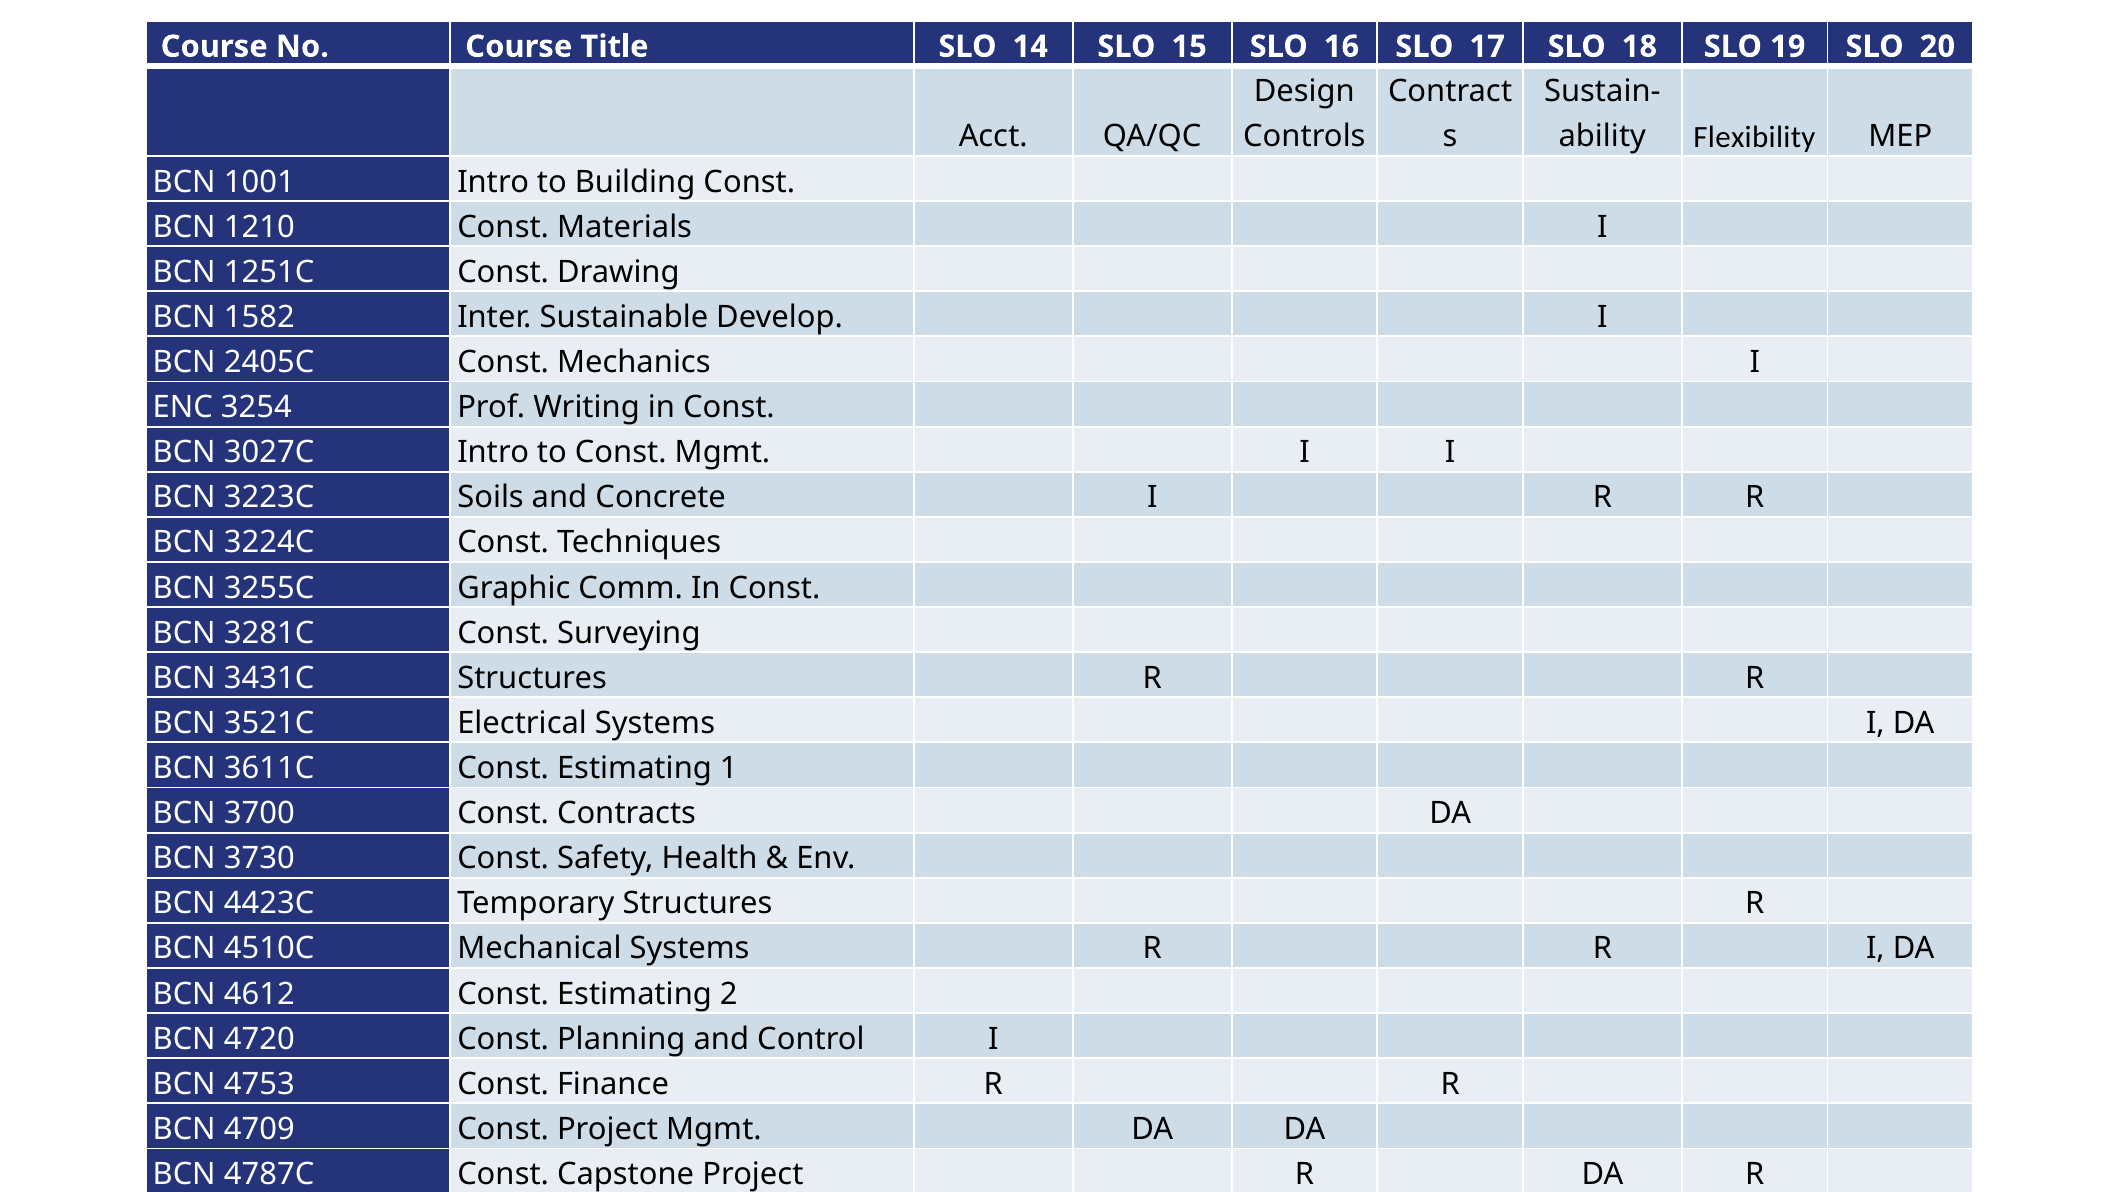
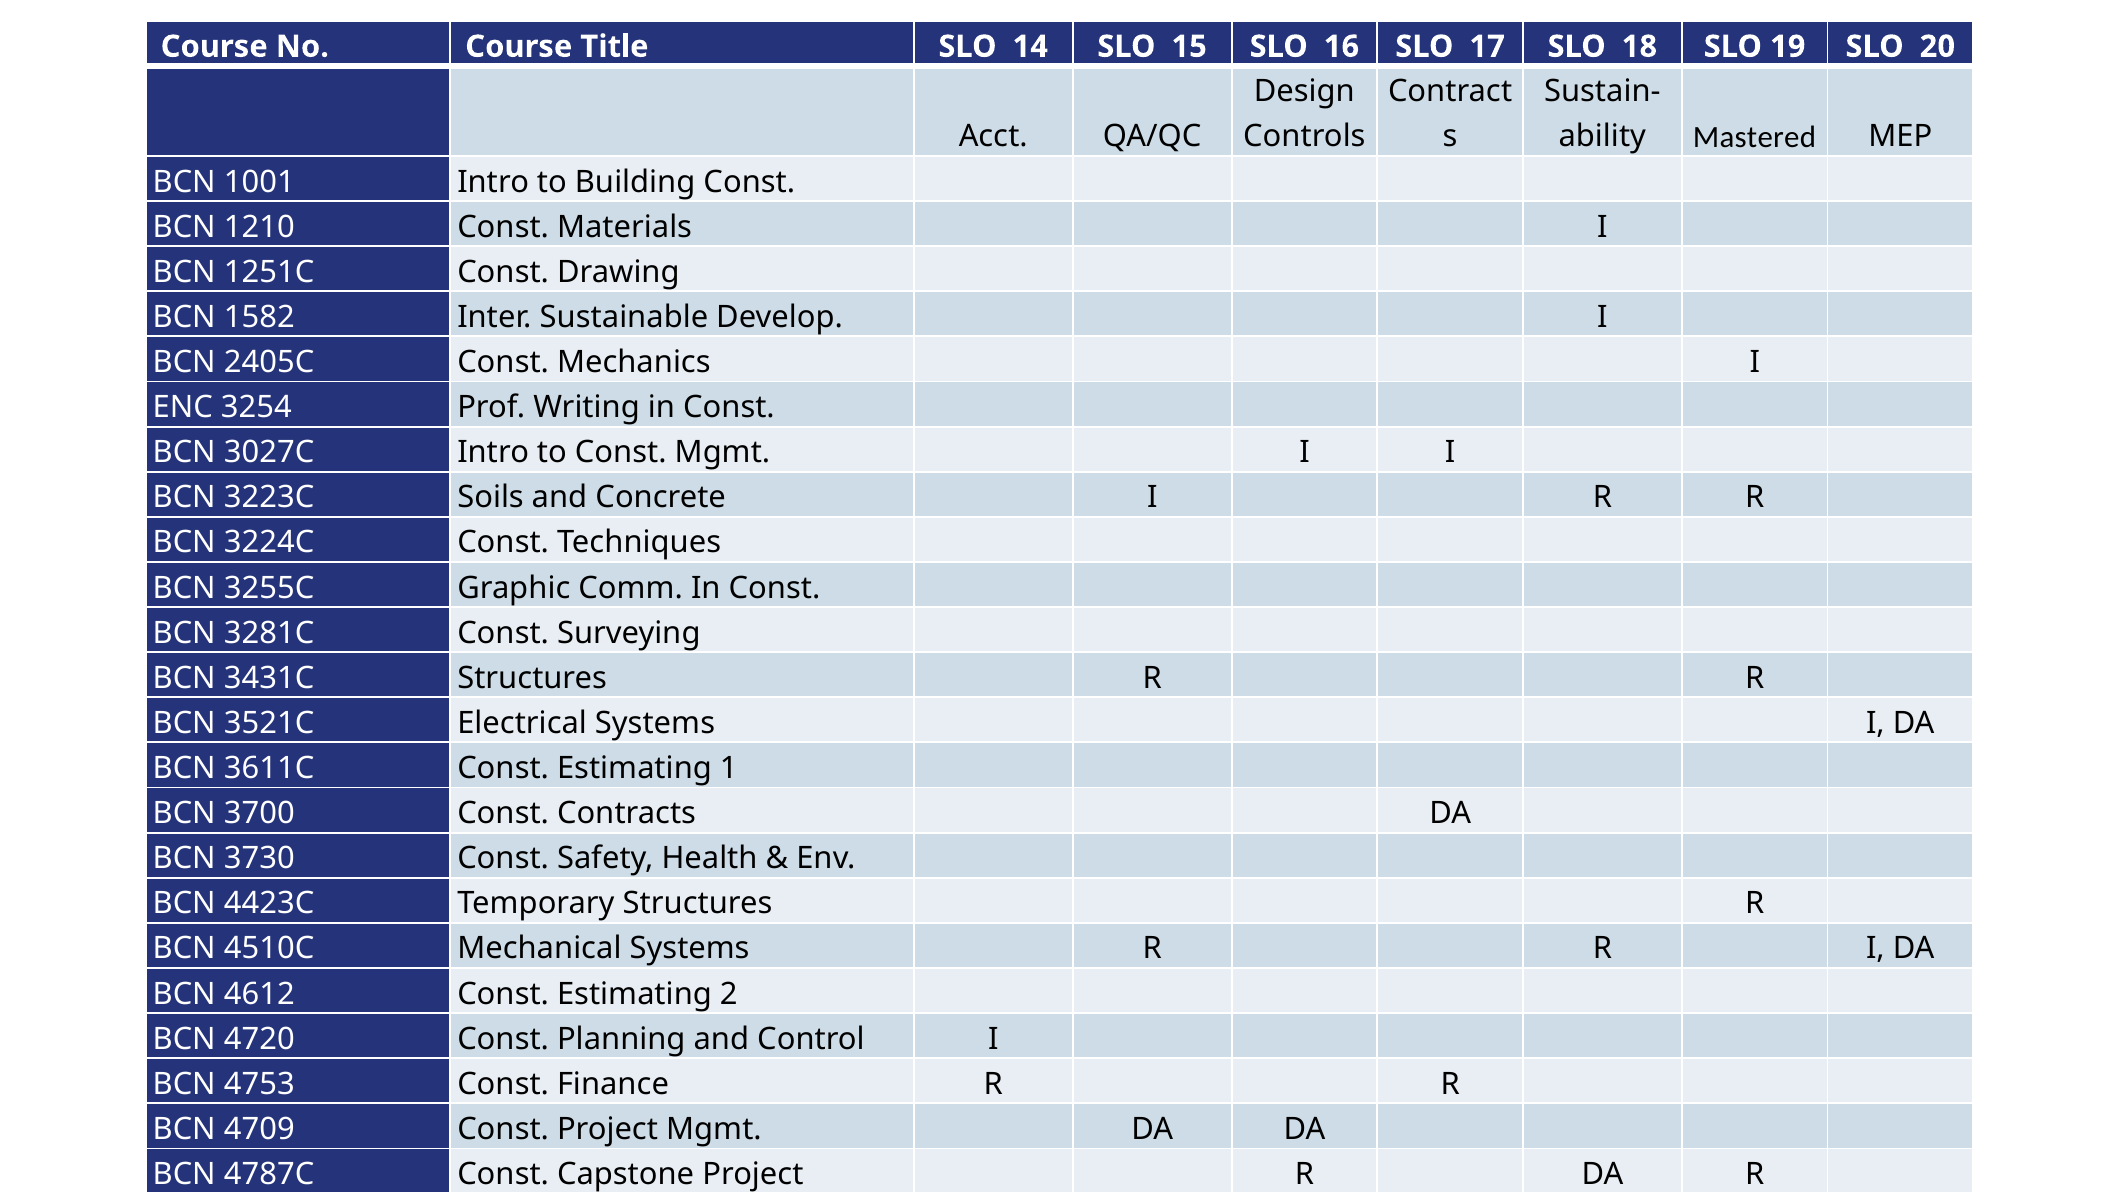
Flexibility: Flexibility -> Mastered (1754, 138)
